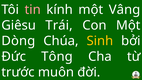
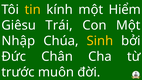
tin colour: pink -> yellow (33, 10)
Vâng: Vâng -> Hiểm (125, 10)
Dòng: Dòng -> Nhập (18, 41)
Tông: Tông -> Chân (57, 56)
